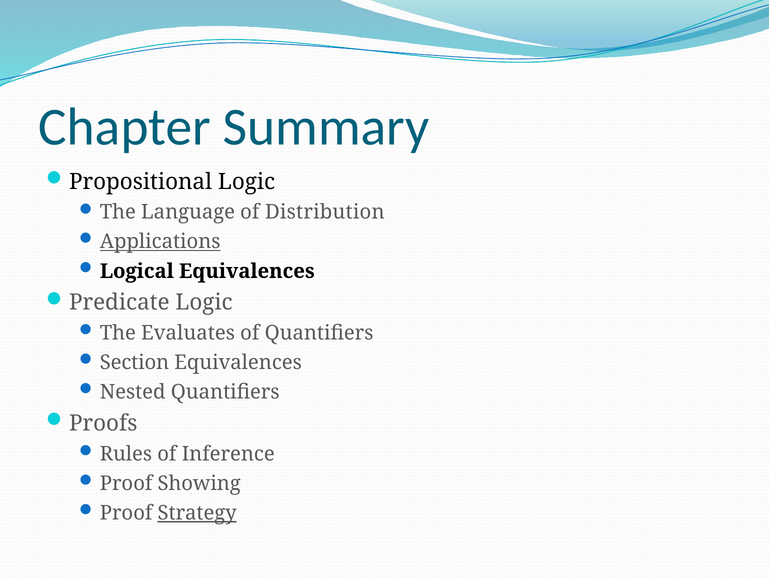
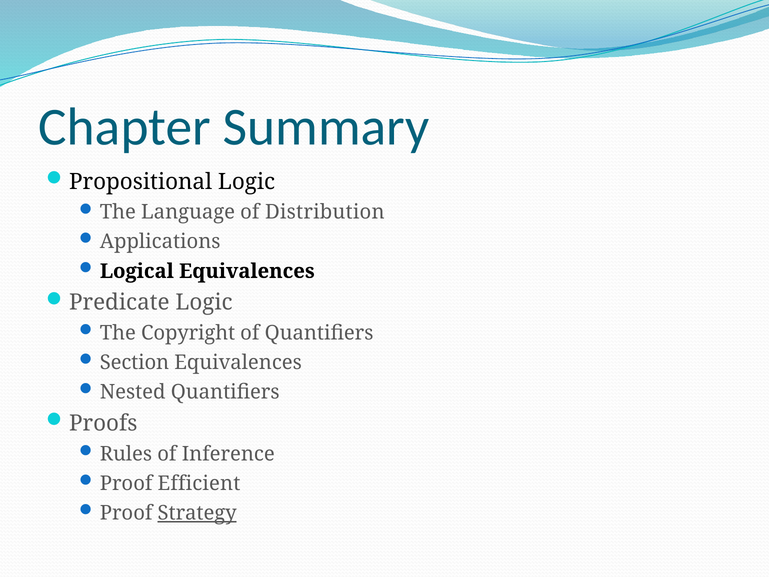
Applications underline: present -> none (160, 242)
Evaluates: Evaluates -> Copyright (188, 333)
Showing: Showing -> Efficient (199, 483)
